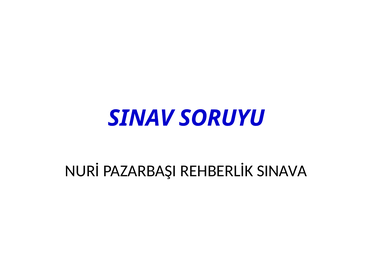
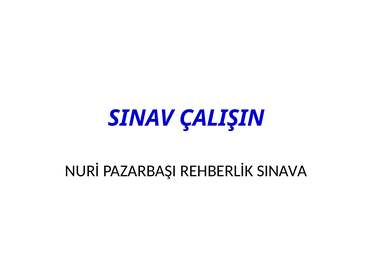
SORUYU: SORUYU -> ÇALIŞIN (222, 118)
